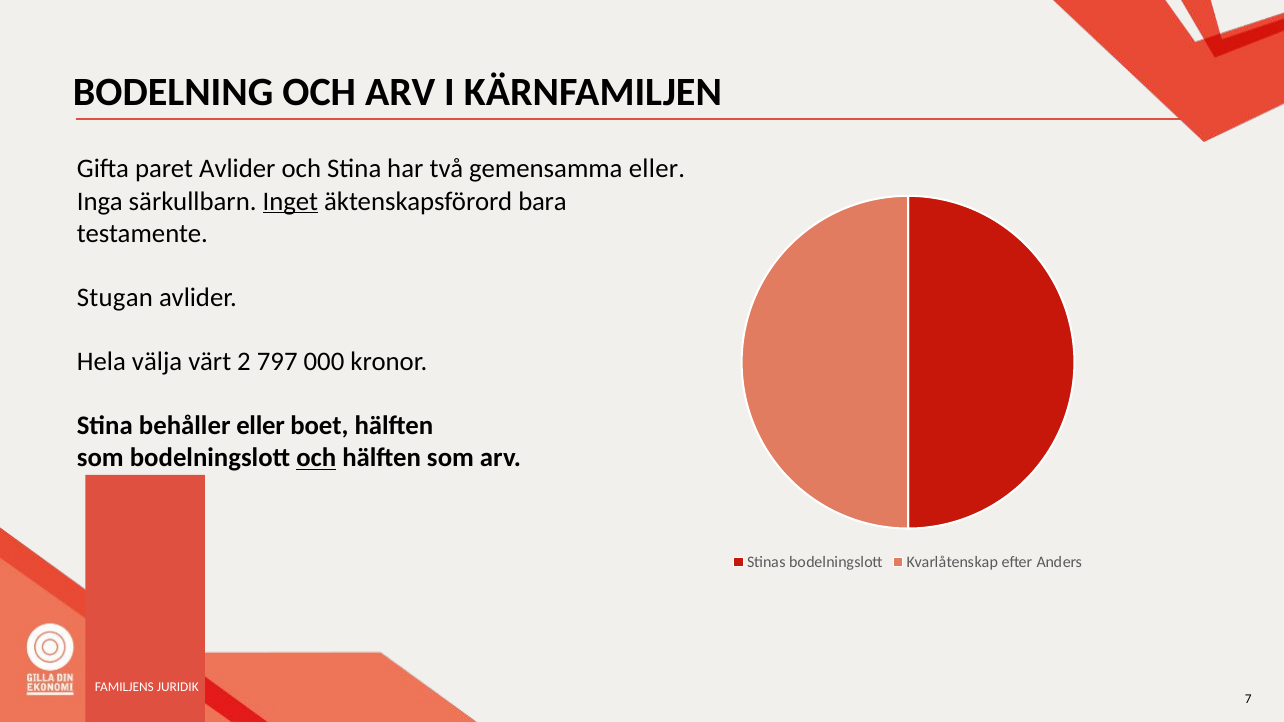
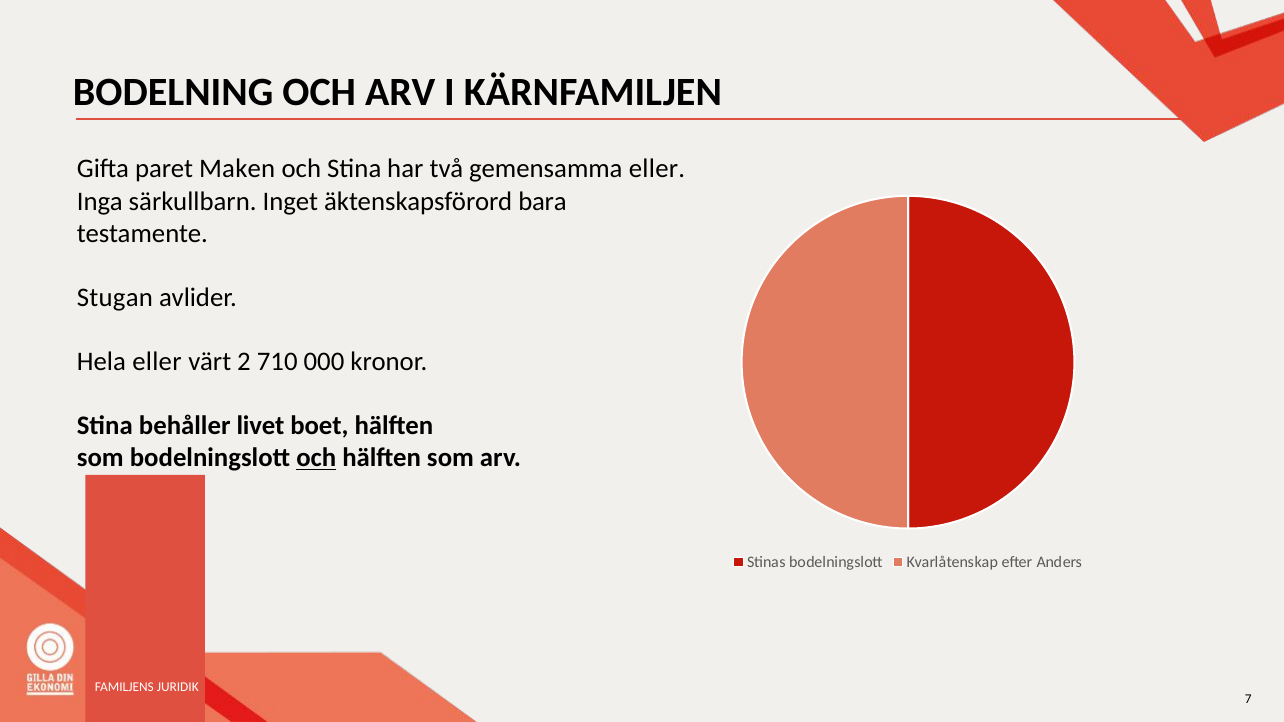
paret Avlider: Avlider -> Maken (237, 169)
Inget underline: present -> none (290, 201)
Hela välja: välja -> eller (157, 362)
797: 797 -> 710 (277, 362)
behåller eller: eller -> livet (260, 426)
